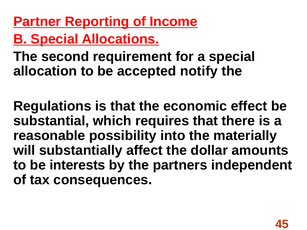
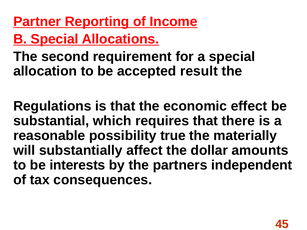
notify: notify -> result (199, 71)
into: into -> true (173, 136)
